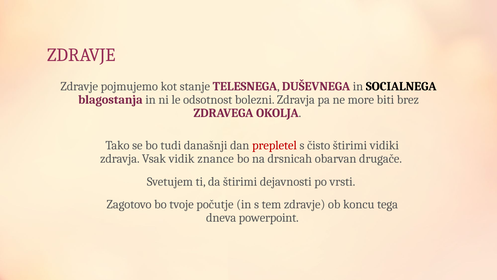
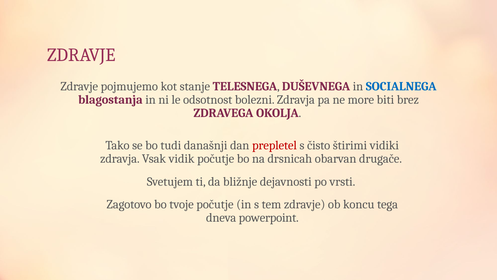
SOCIALNEGA colour: black -> blue (401, 86)
vidik znance: znance -> počutje (216, 159)
da štirimi: štirimi -> bližnje (240, 181)
